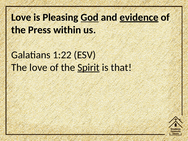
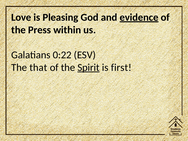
God underline: present -> none (90, 17)
1:22: 1:22 -> 0:22 (62, 55)
The love: love -> that (38, 67)
that: that -> first (121, 67)
